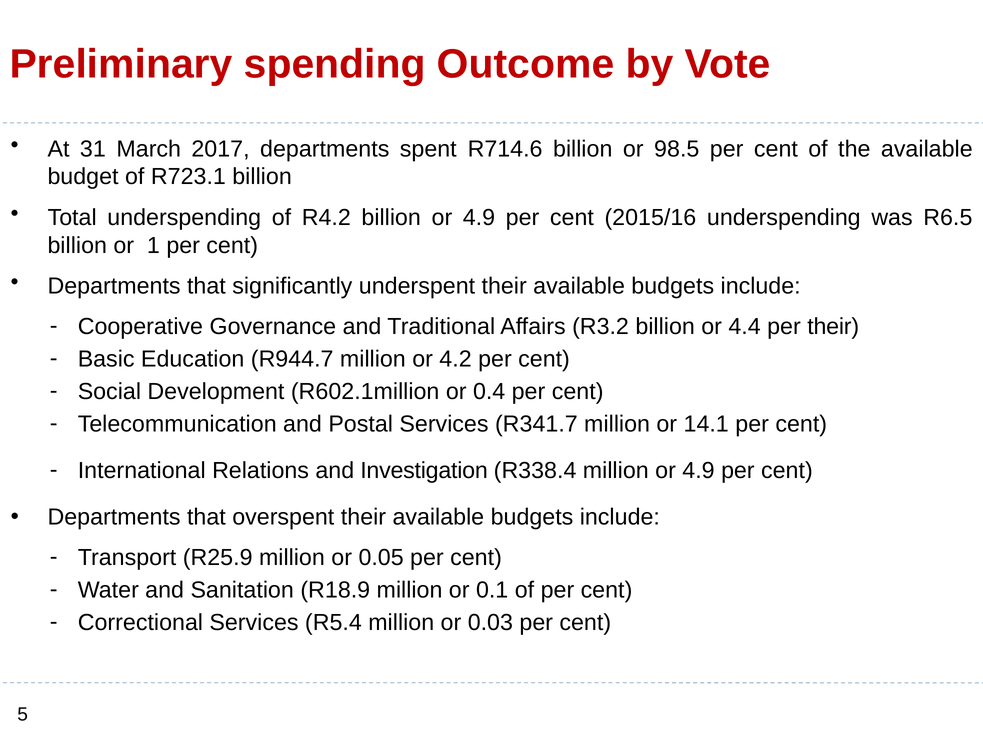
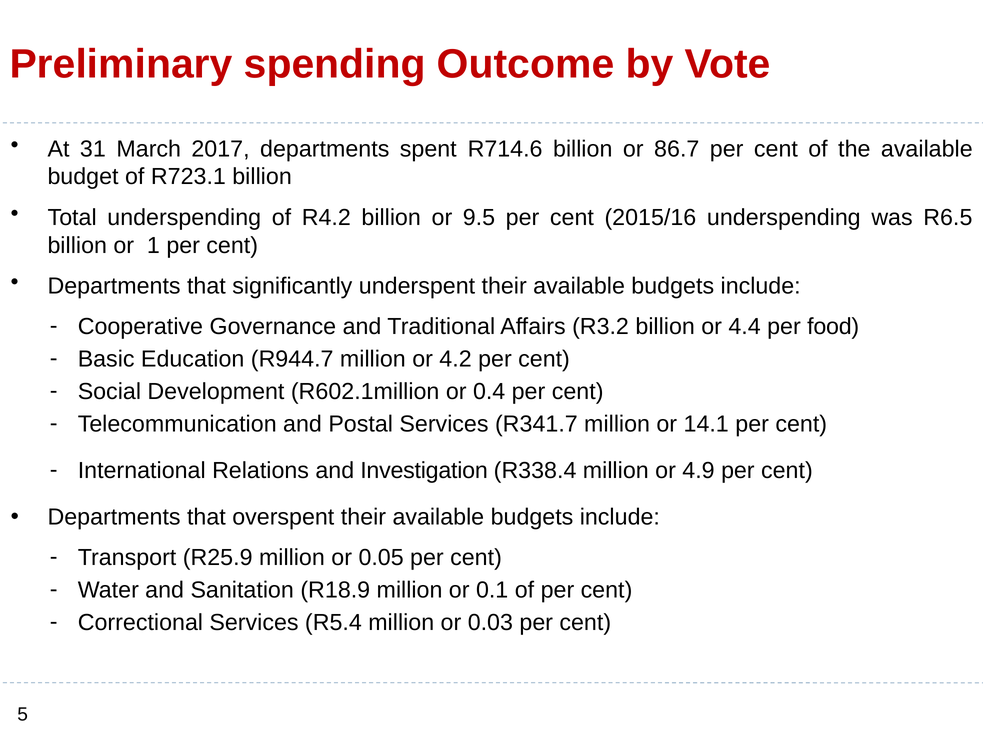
98.5: 98.5 -> 86.7 (677, 149)
billion or 4.9: 4.9 -> 9.5 (479, 218)
per their: their -> food (833, 327)
